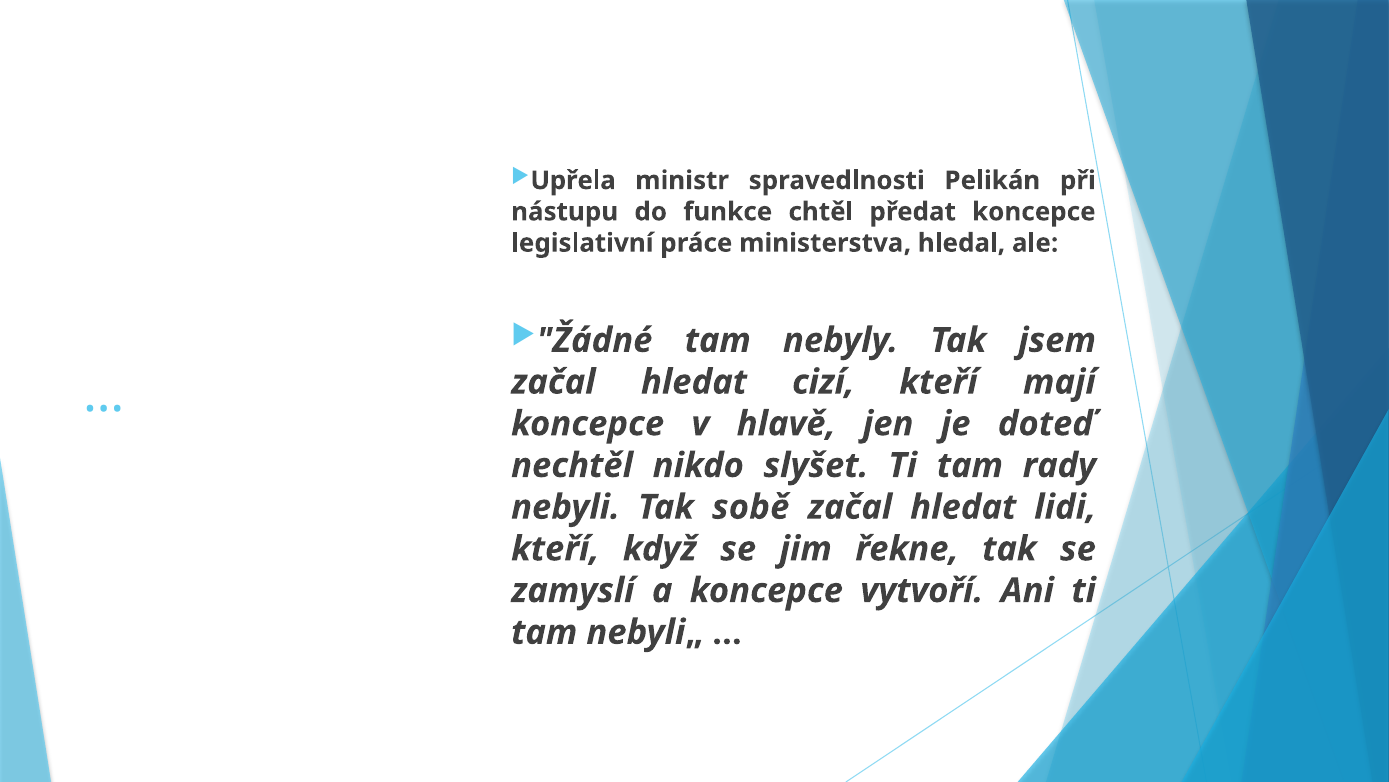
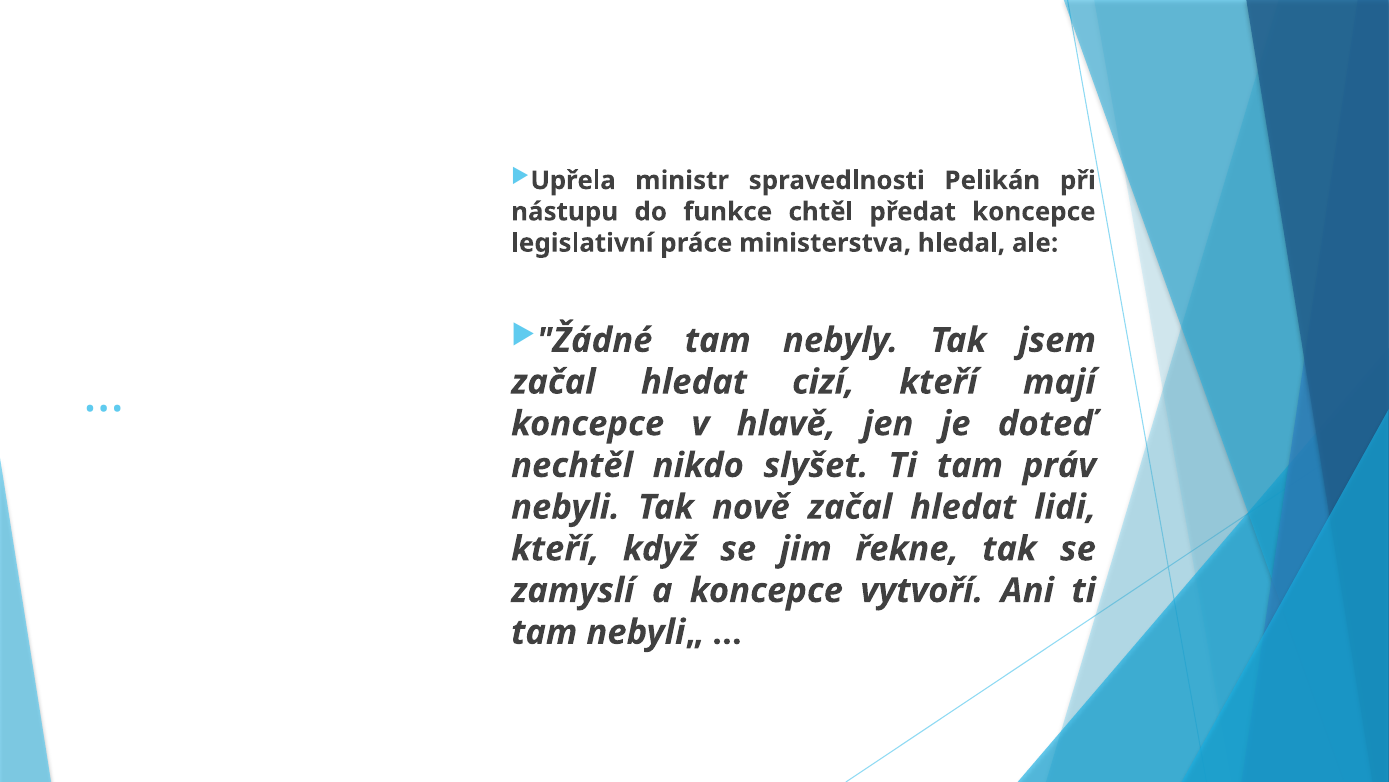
rady: rady -> práv (1059, 465)
sobě: sobě -> nově (751, 507)
